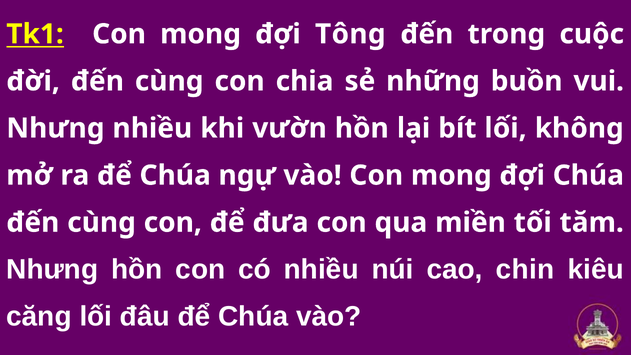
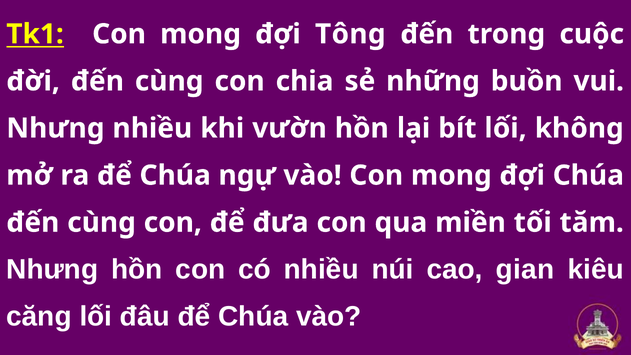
chin: chin -> gian (525, 270)
